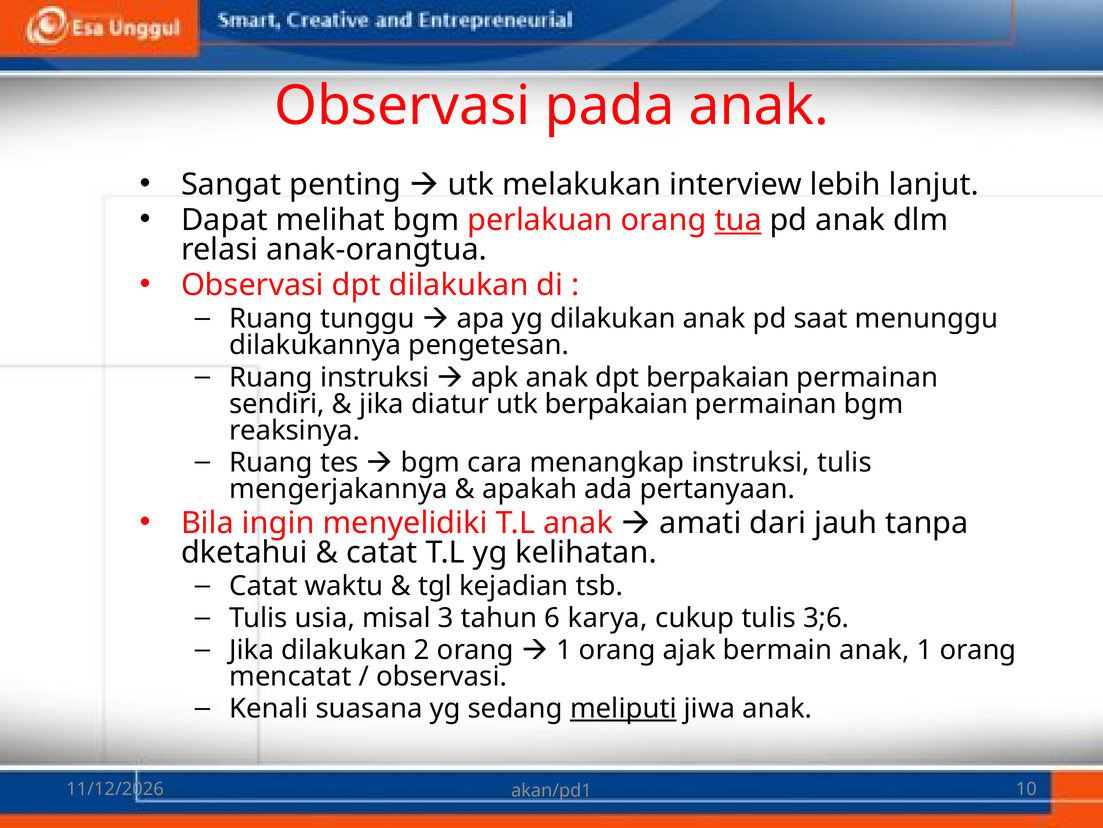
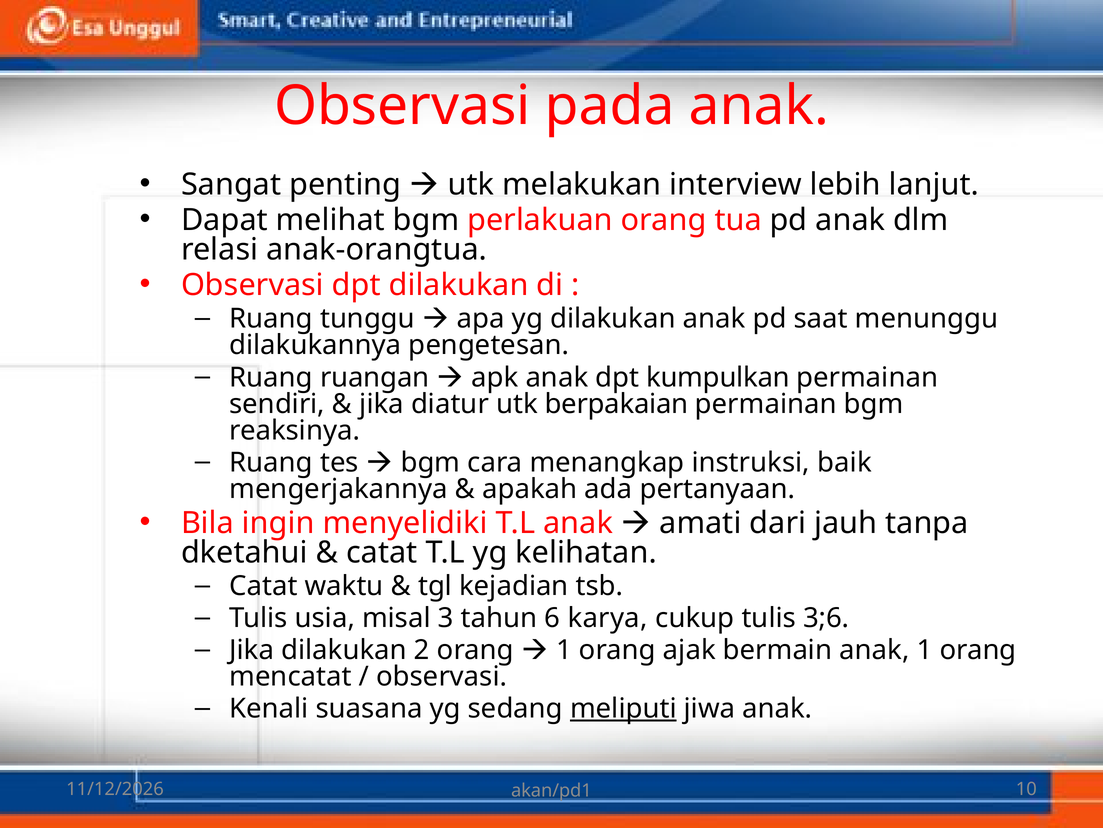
tua underline: present -> none (738, 220)
Ruang instruksi: instruksi -> ruangan (375, 377)
dpt berpakaian: berpakaian -> kumpulkan (718, 377)
instruksi tulis: tulis -> baik (844, 462)
